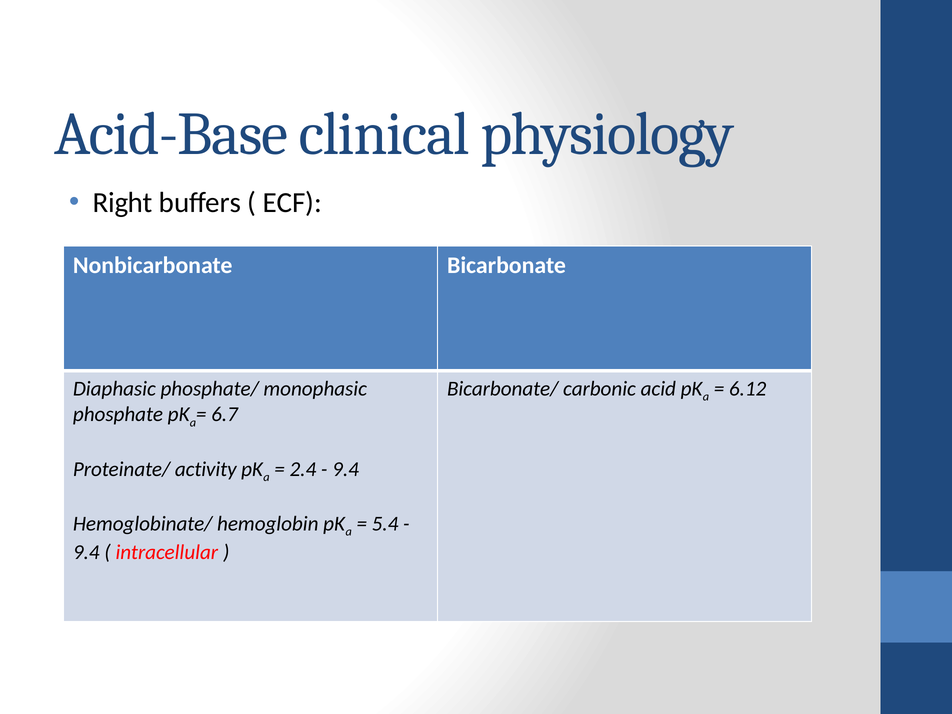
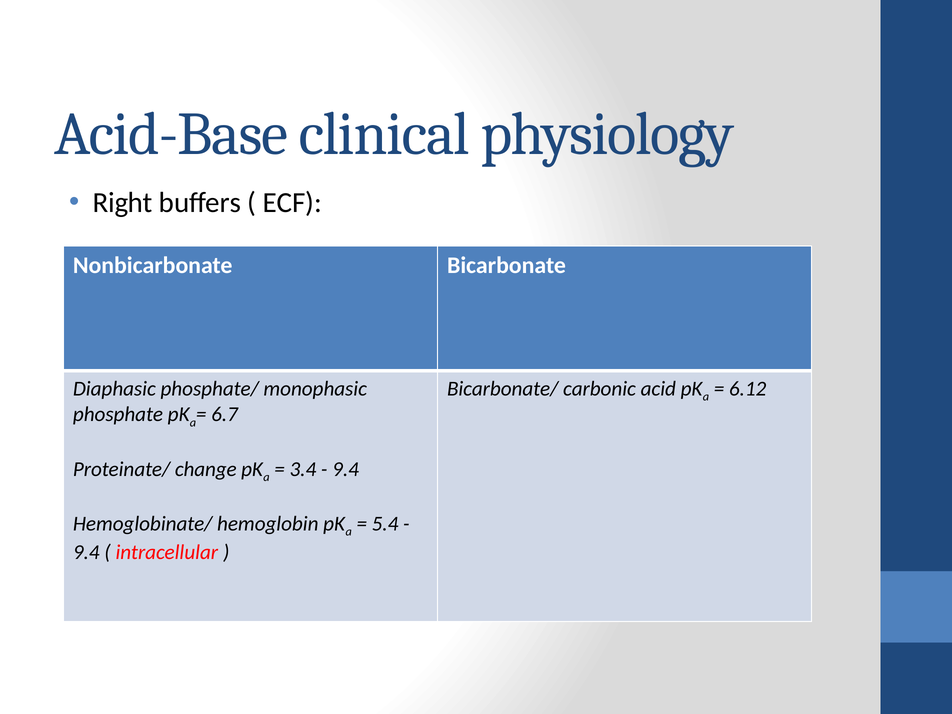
activity: activity -> change (206, 469)
2.4: 2.4 -> 3.4 (303, 469)
